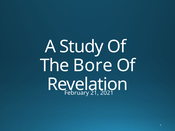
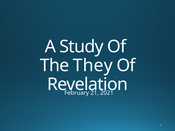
Bore: Bore -> They (93, 66)
